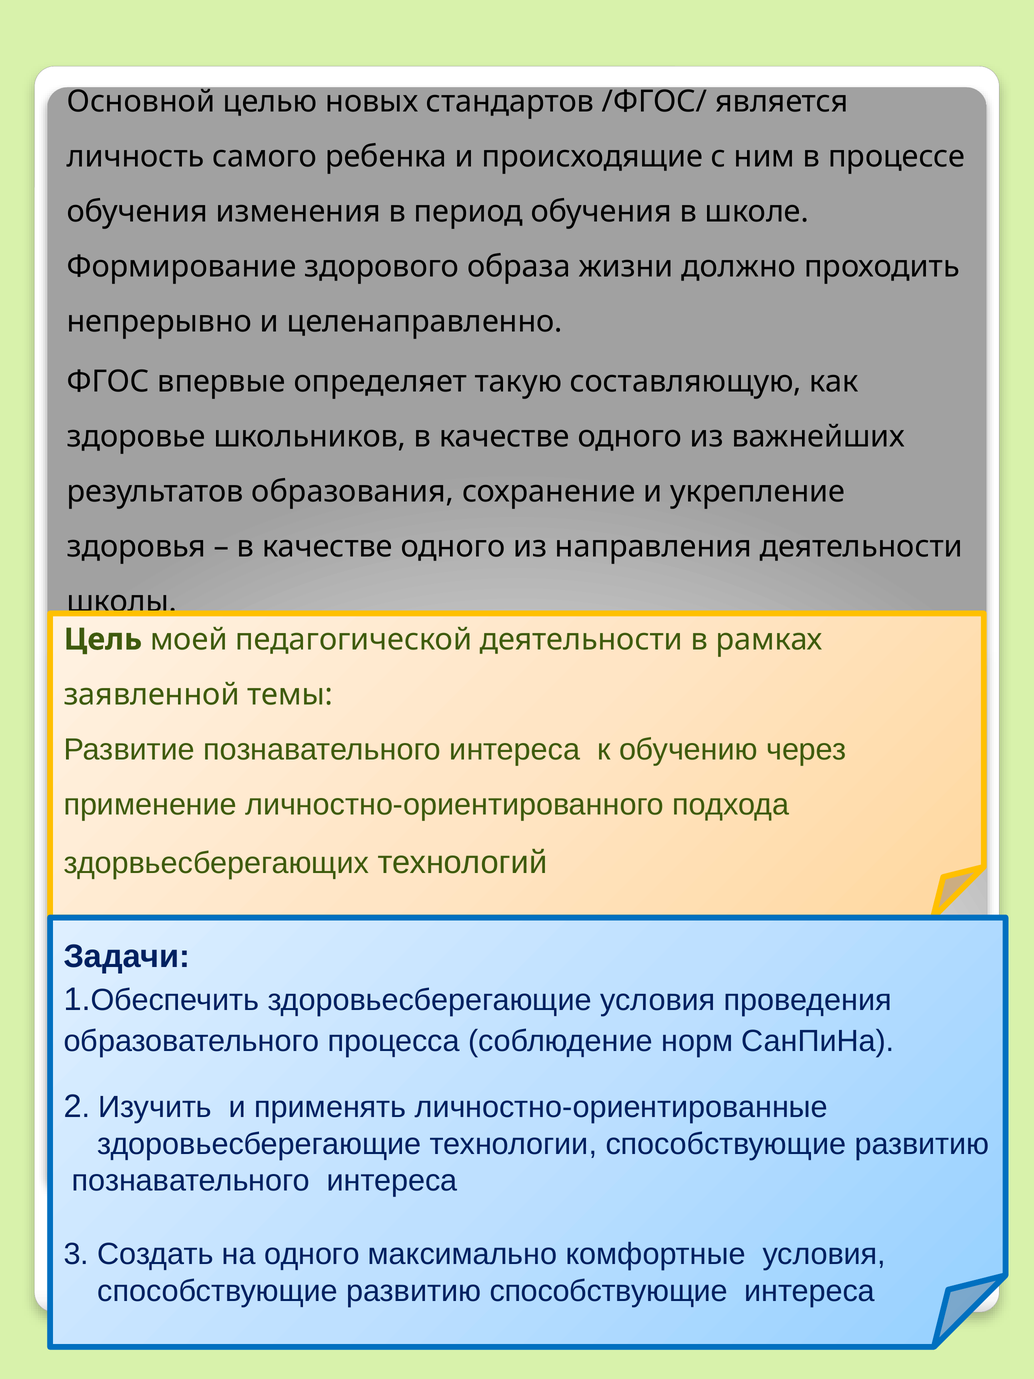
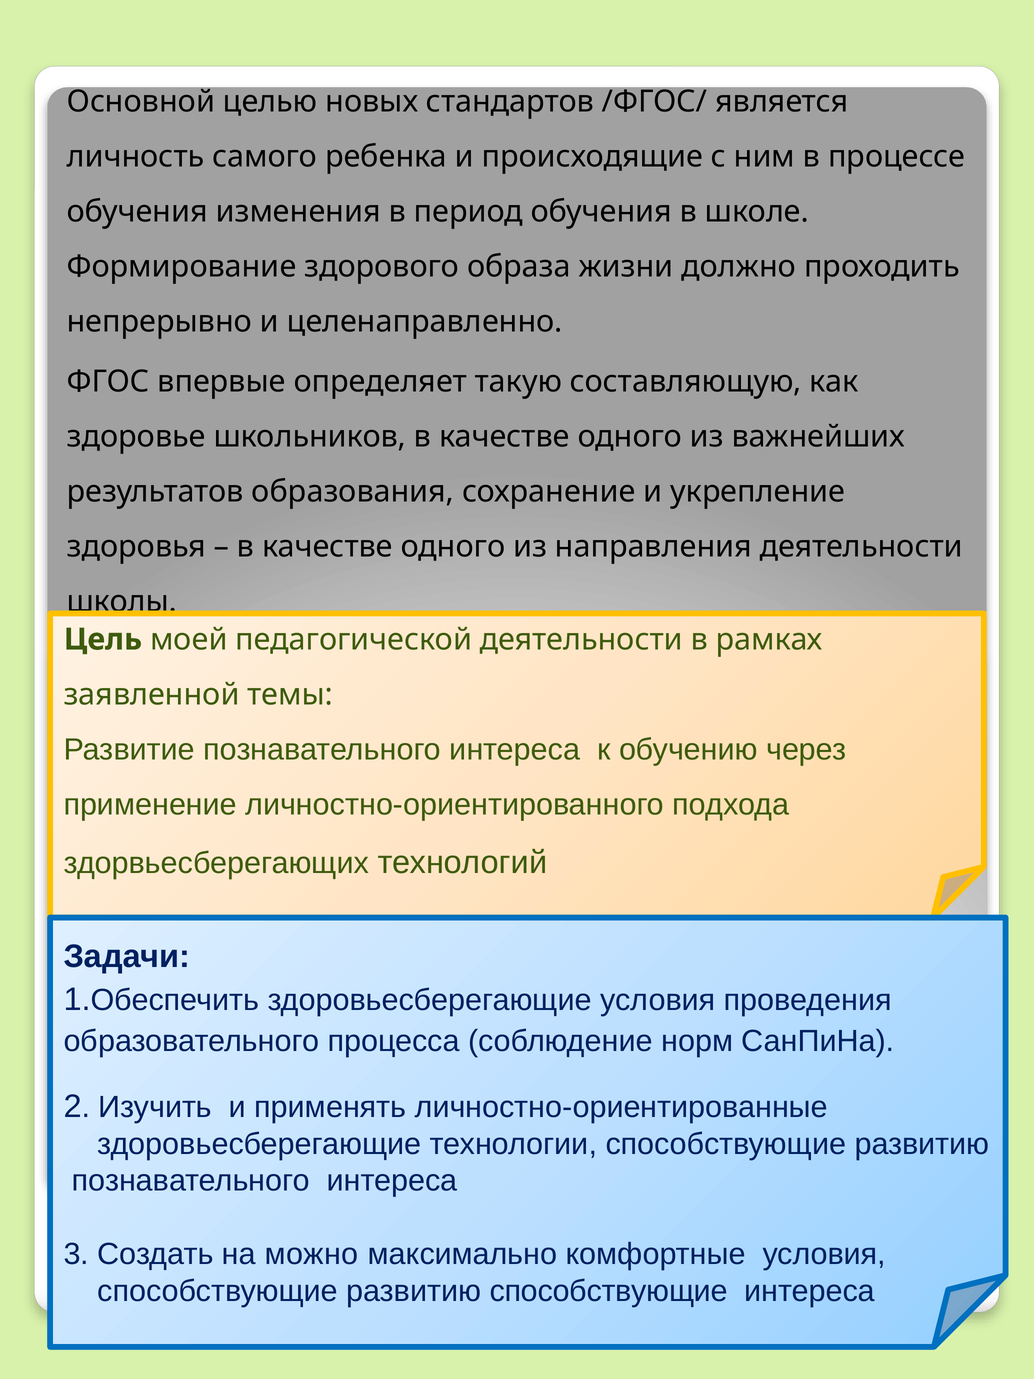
на одного: одного -> можно (312, 1254)
